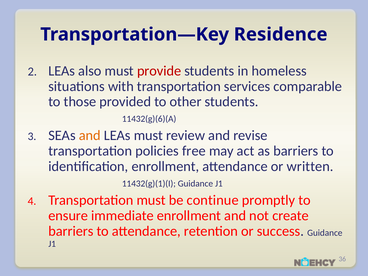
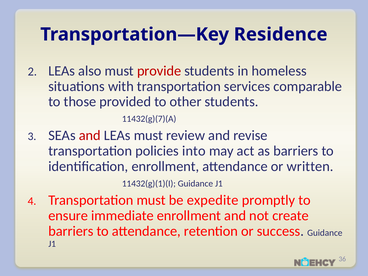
11432(g)(6)(A: 11432(g)(6)(A -> 11432(g)(7)(A (149, 119)
and colour: orange -> red (90, 136)
free: free -> into (194, 151)
continue: continue -> expedite (213, 200)
